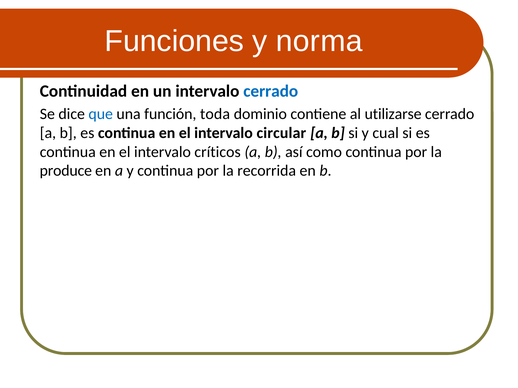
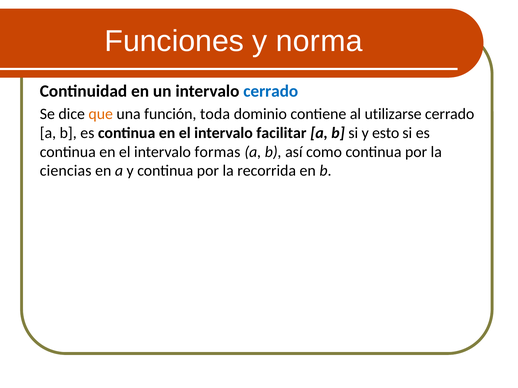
que colour: blue -> orange (101, 114)
circular: circular -> facilitar (281, 133)
cual: cual -> esto (386, 133)
críticos: críticos -> formas (217, 152)
produce: produce -> ciencias (66, 171)
